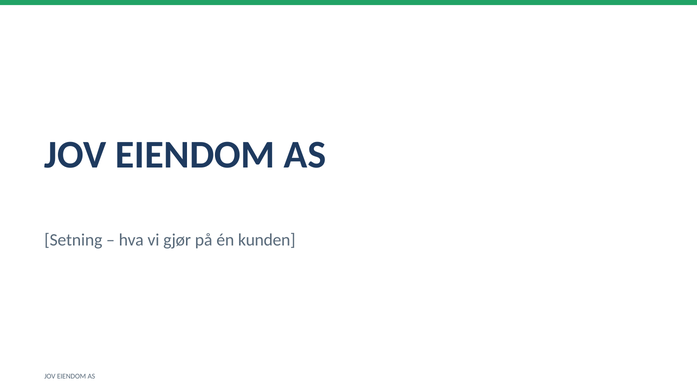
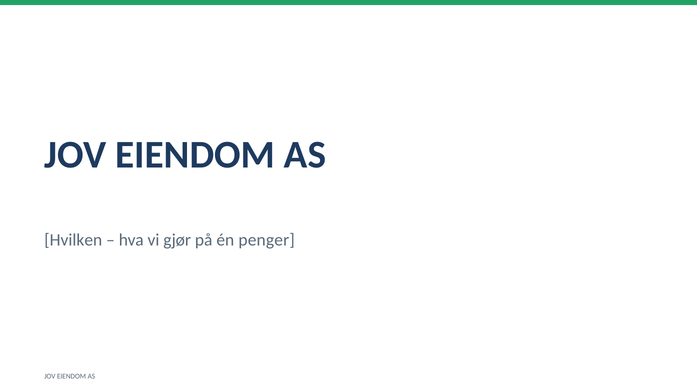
Setning: Setning -> Hvilken (73, 240)
kunden: kunden -> penger (267, 240)
